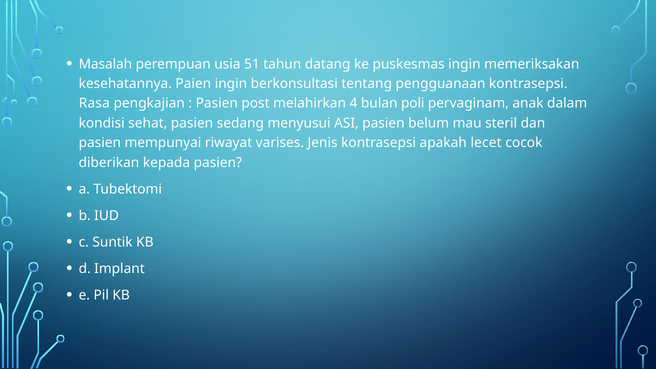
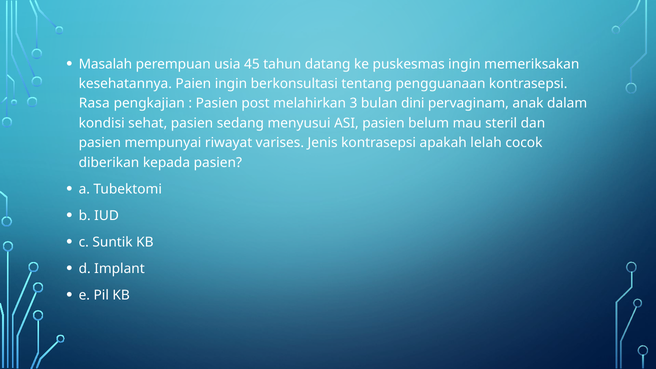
51: 51 -> 45 (252, 64)
4: 4 -> 3 (354, 103)
poli: poli -> dini (413, 103)
lecet: lecet -> lelah (486, 143)
